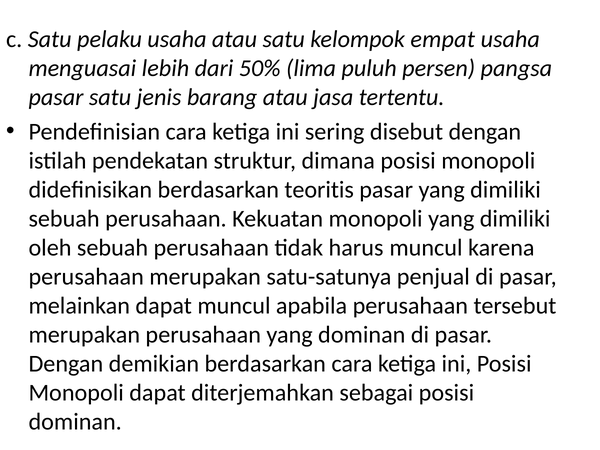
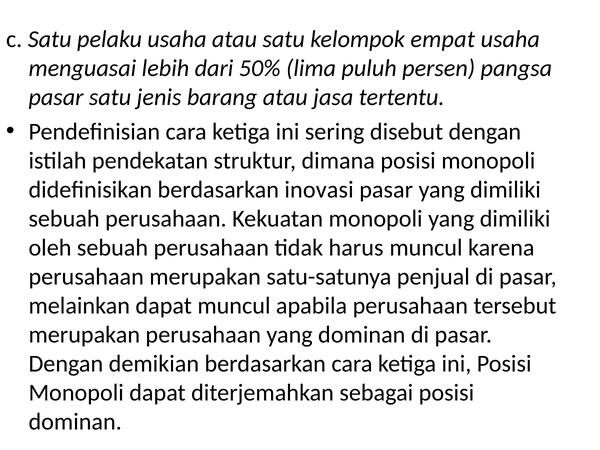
teoritis: teoritis -> inovasi (319, 190)
